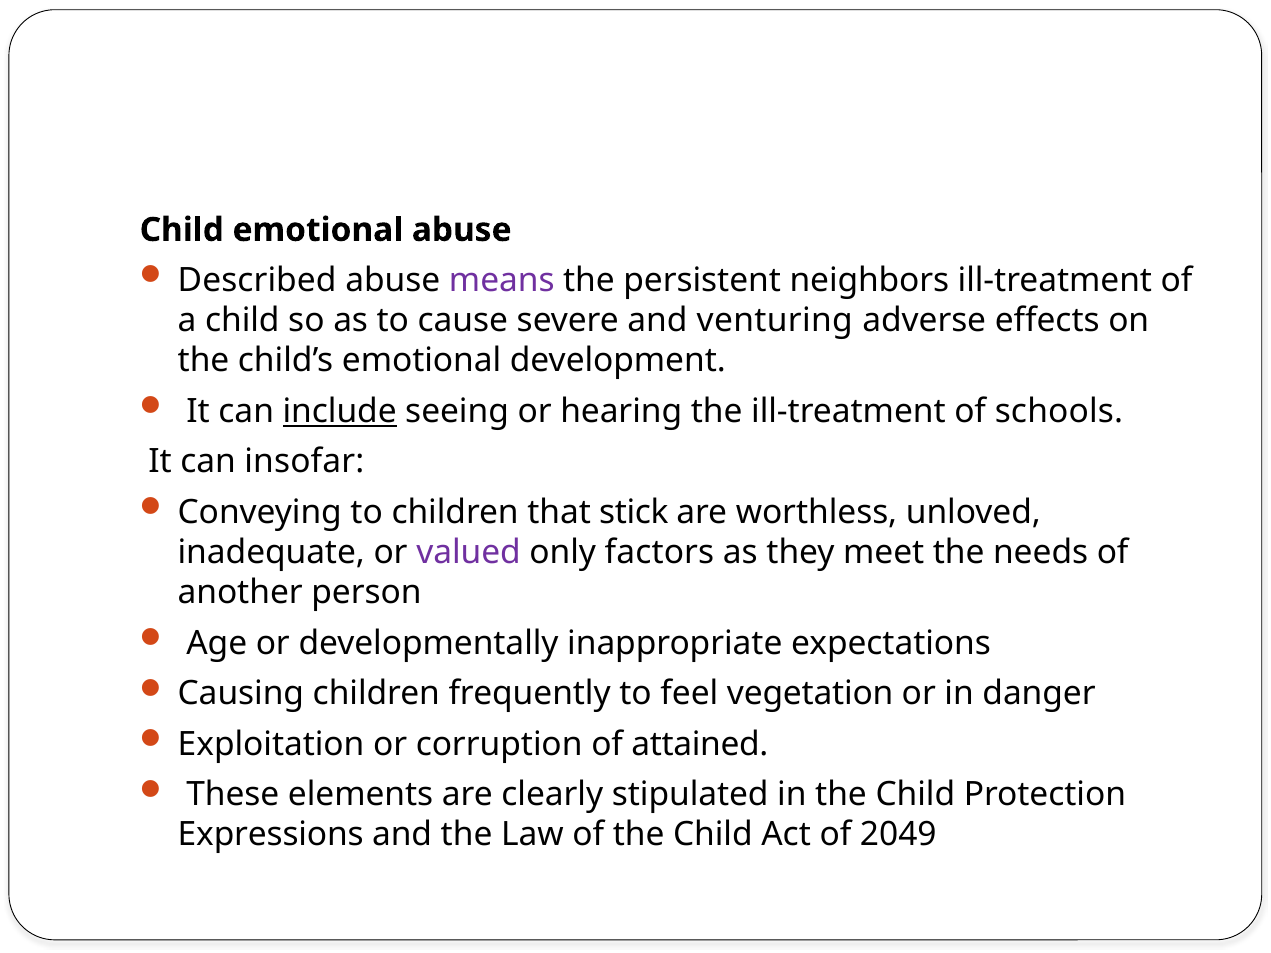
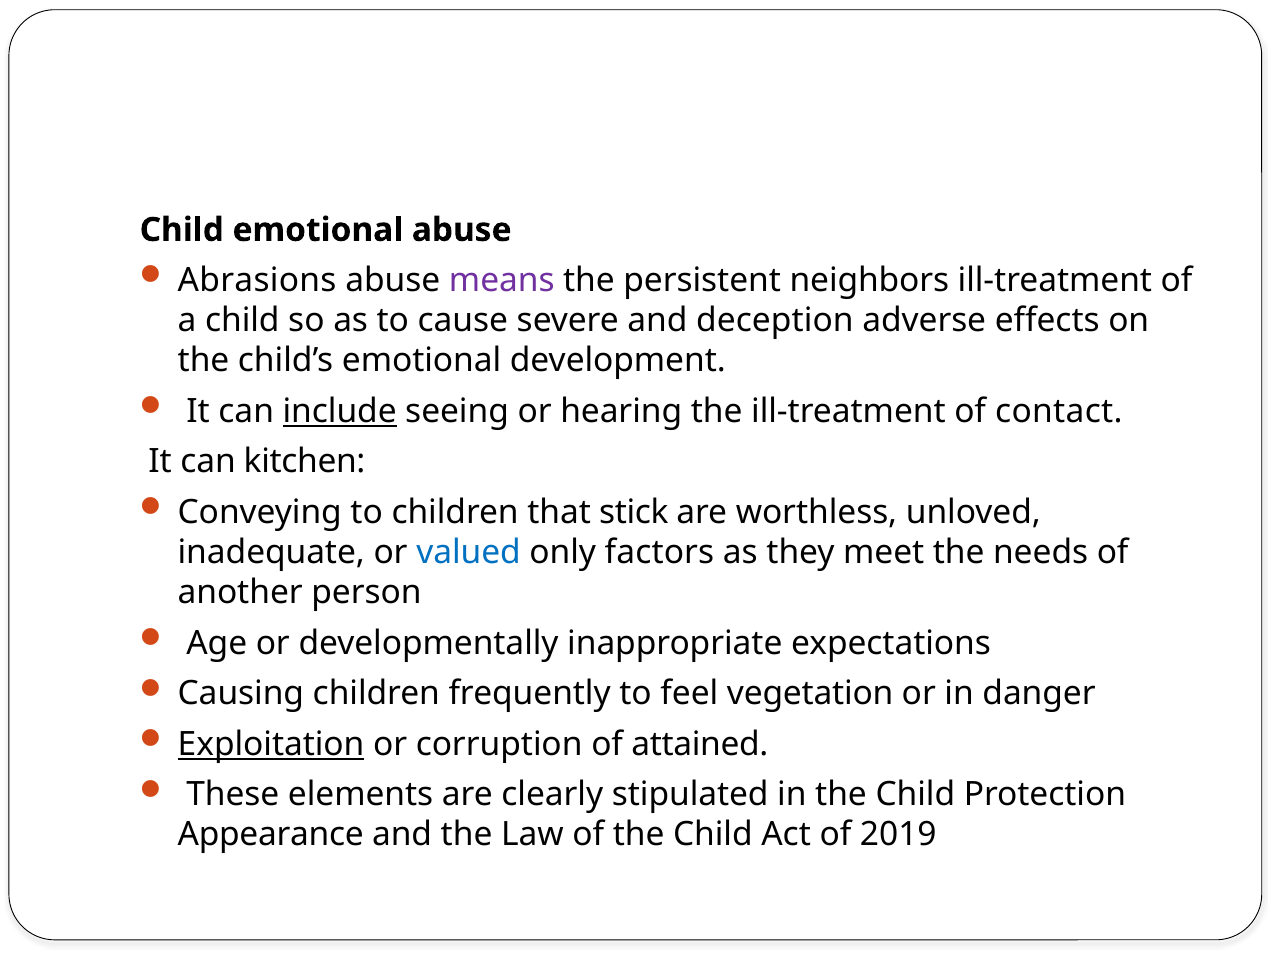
Described: Described -> Abrasions (257, 280)
venturing: venturing -> deception (775, 321)
schools: schools -> contact (1059, 411)
insofar: insofar -> kitchen (305, 462)
valued colour: purple -> blue (469, 553)
Exploitation underline: none -> present (271, 744)
Expressions: Expressions -> Appearance (271, 835)
2049: 2049 -> 2019 (898, 835)
